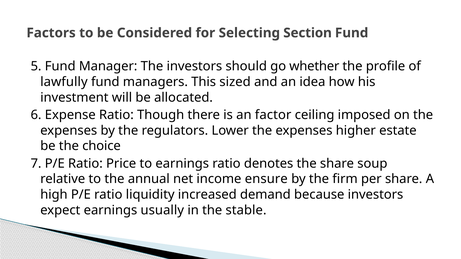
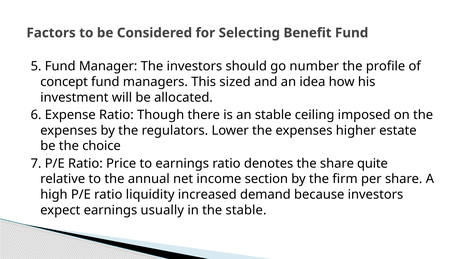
Section: Section -> Benefit (308, 33)
whether: whether -> number (314, 66)
lawfully: lawfully -> concept (64, 82)
an factor: factor -> stable (273, 115)
soup: soup -> quite (372, 164)
ensure: ensure -> section (266, 179)
